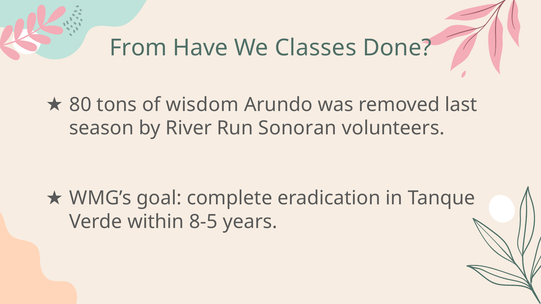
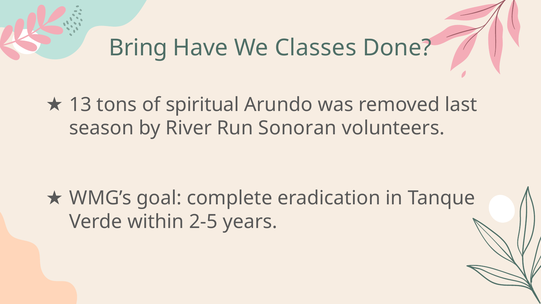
From: From -> Bring (138, 48)
80: 80 -> 13 (80, 105)
wisdom: wisdom -> spiritual (202, 105)
8-5: 8-5 -> 2-5 (203, 222)
